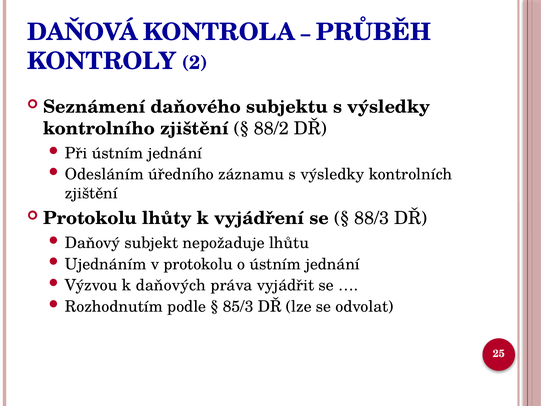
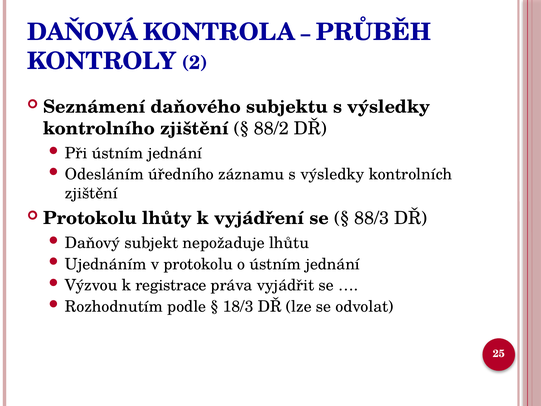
daňových: daňových -> registrace (171, 285)
85/3: 85/3 -> 18/3 (238, 306)
